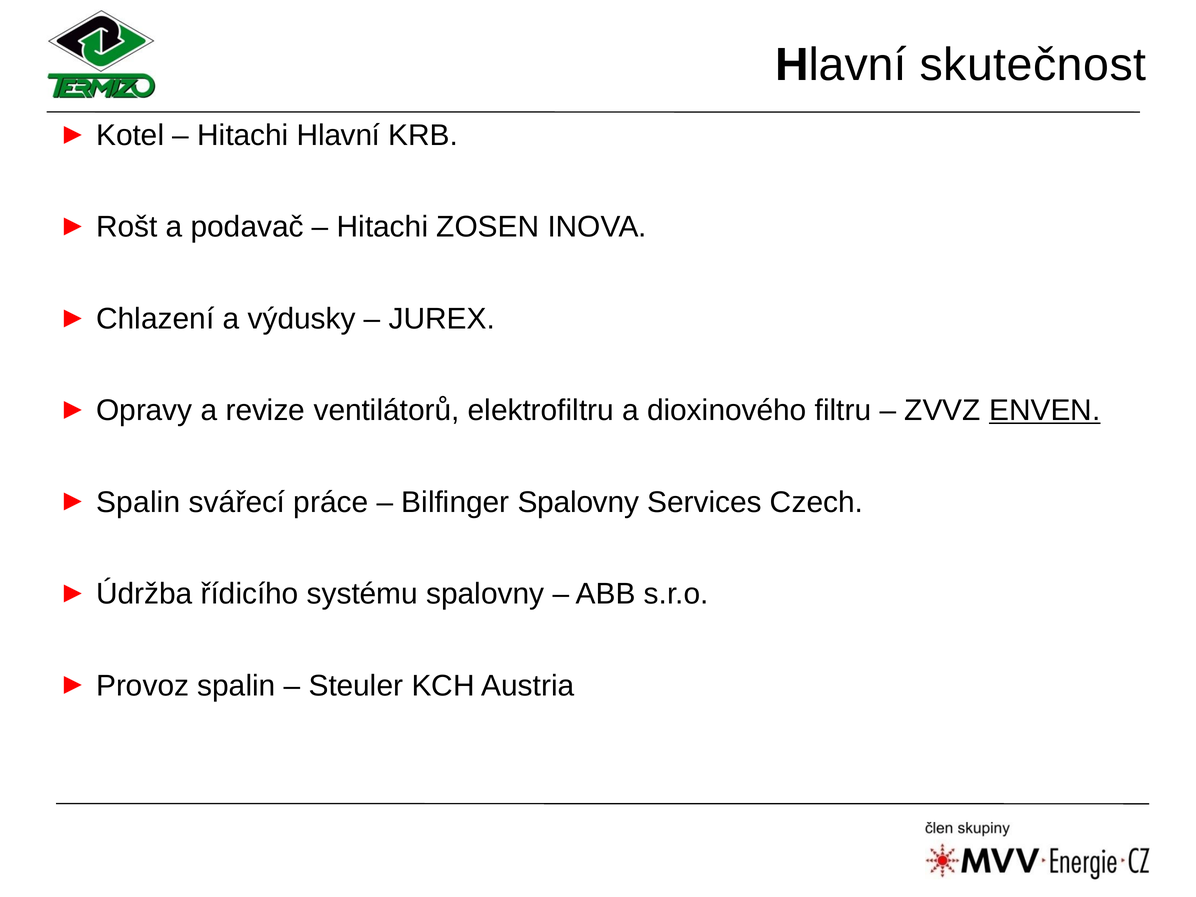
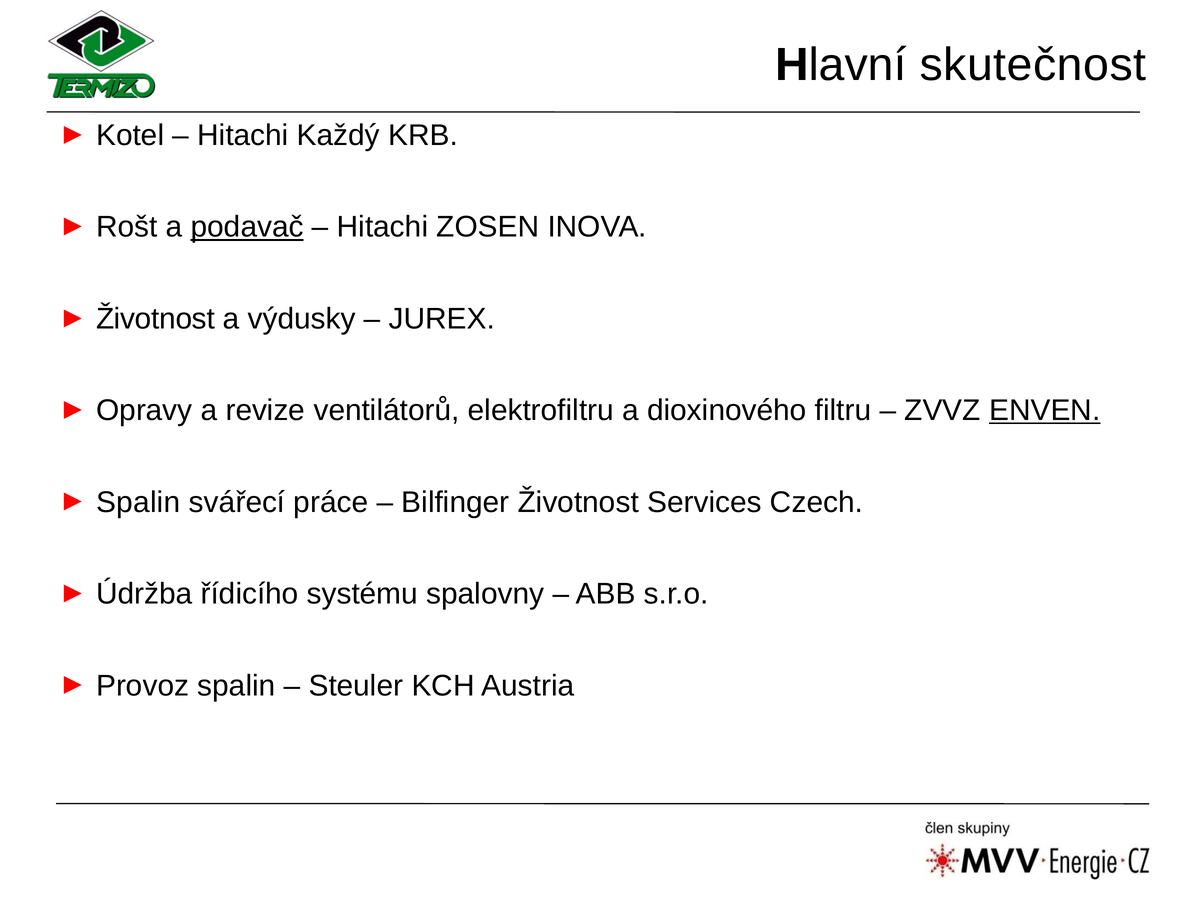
Hitachi Hlavní: Hlavní -> Každý (338, 135)
podavač underline: none -> present (247, 227)
Chlazení: Chlazení -> Životnost (155, 319)
Bilfinger Spalovny: Spalovny -> Životnost (578, 502)
